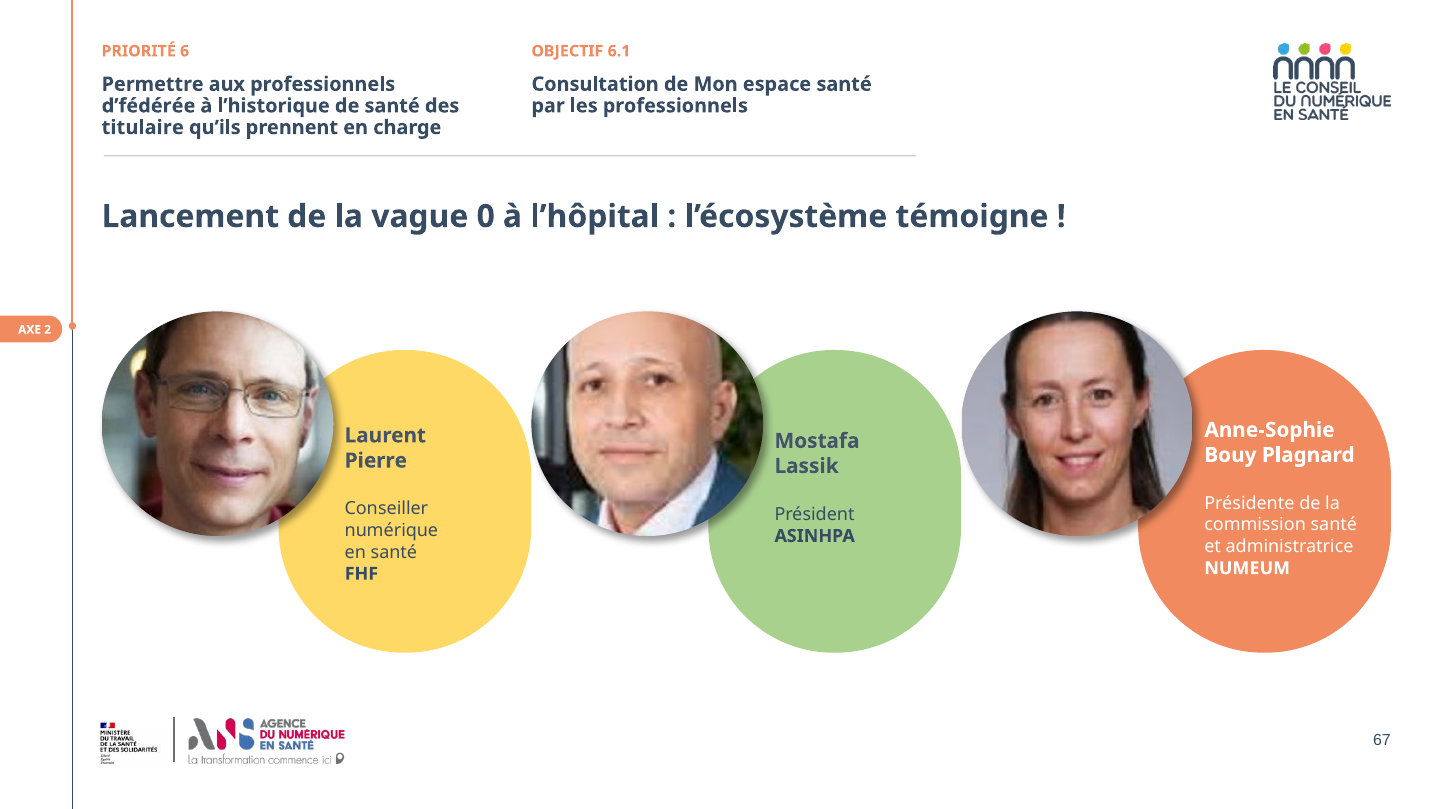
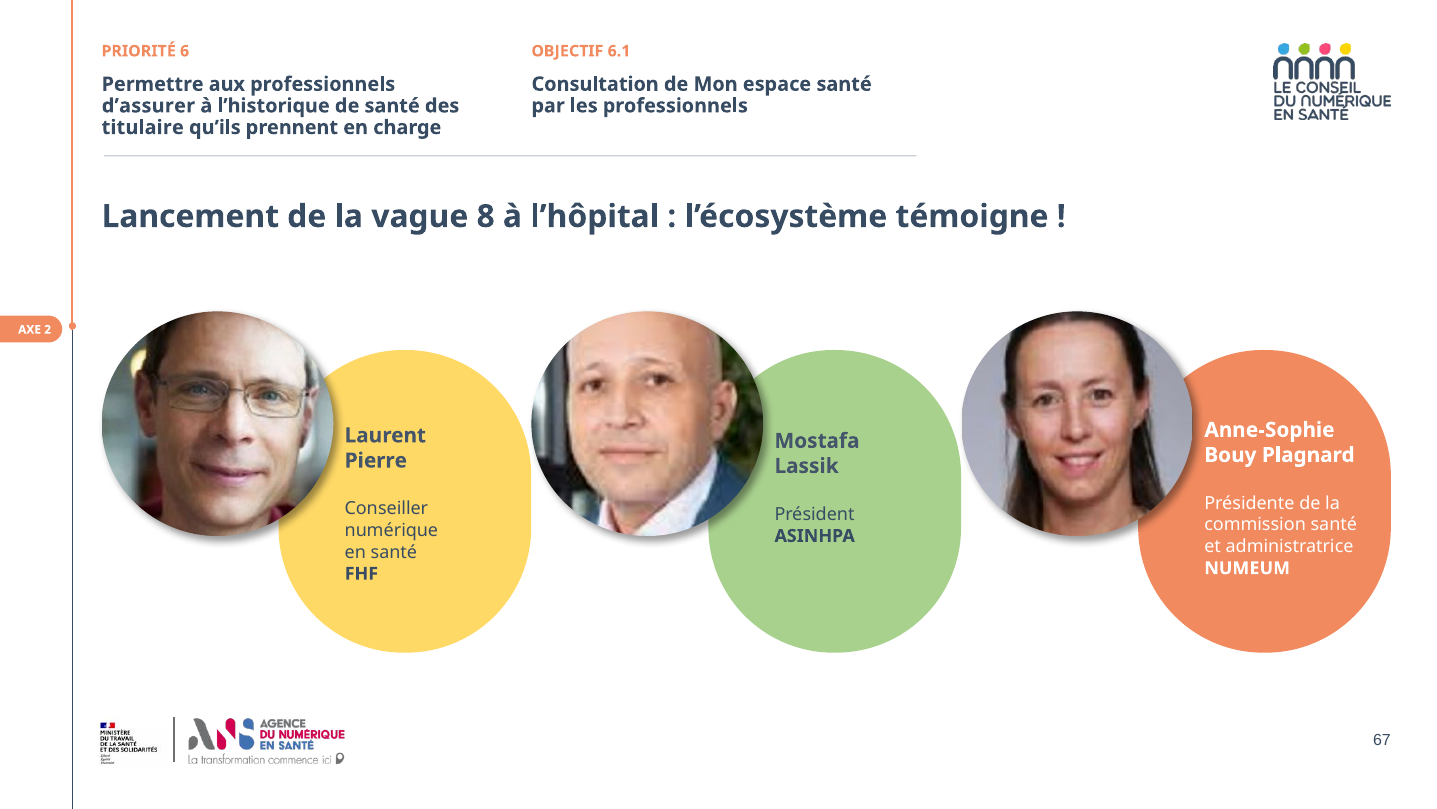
d’fédérée: d’fédérée -> d’assurer (148, 106)
0: 0 -> 8 (486, 216)
